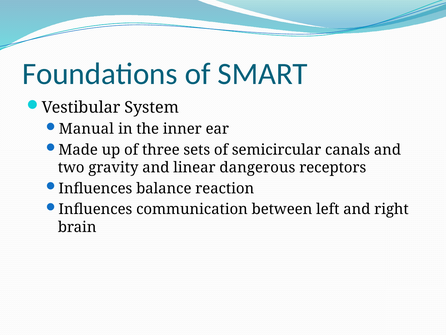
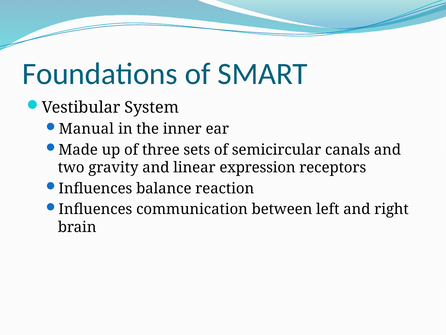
dangerous: dangerous -> expression (257, 167)
